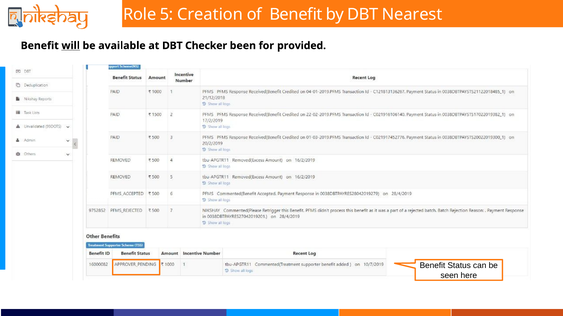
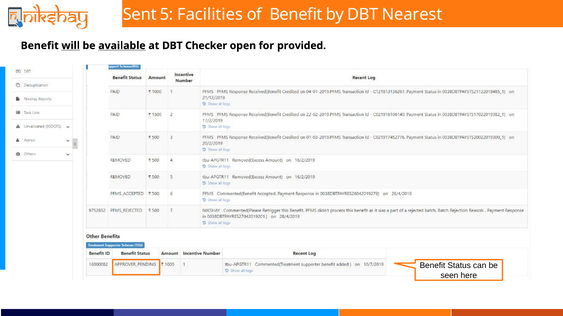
Role: Role -> Sent (140, 14)
Creation: Creation -> Facilities (210, 14)
available underline: none -> present (122, 46)
been: been -> open (243, 46)
